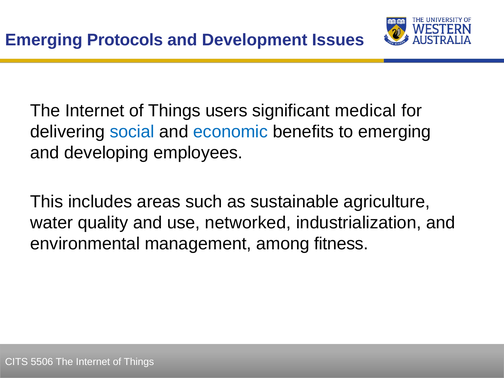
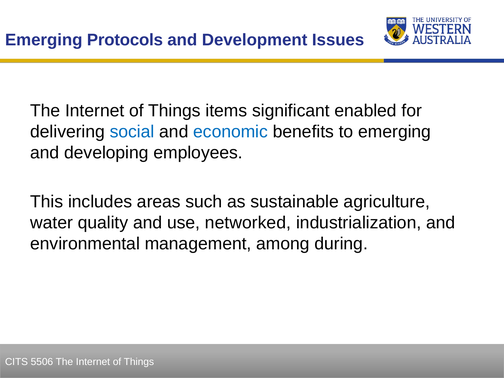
users: users -> items (226, 111)
medical: medical -> enabled (366, 111)
fitness: fitness -> during (341, 244)
